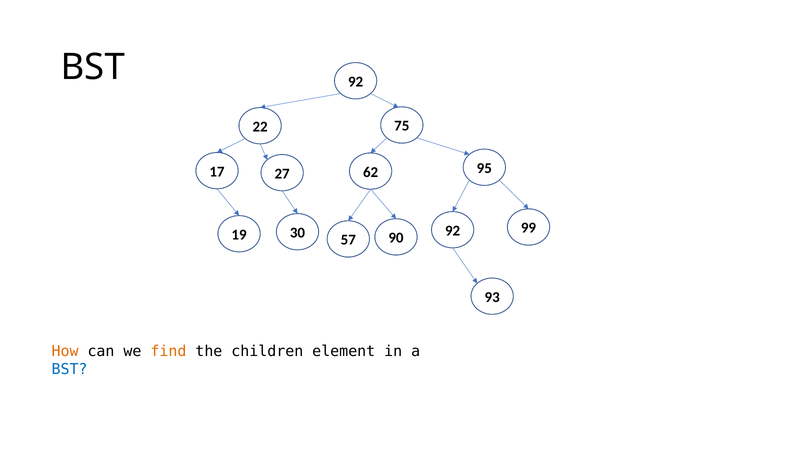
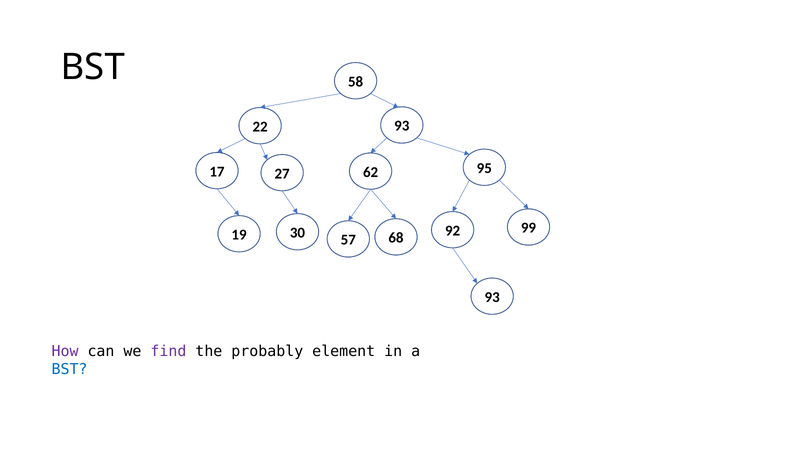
BST 92: 92 -> 58 (356, 82)
22 75: 75 -> 93 (402, 126)
90: 90 -> 68 (396, 238)
How colour: orange -> purple (65, 351)
find colour: orange -> purple (168, 351)
children: children -> probably (267, 351)
